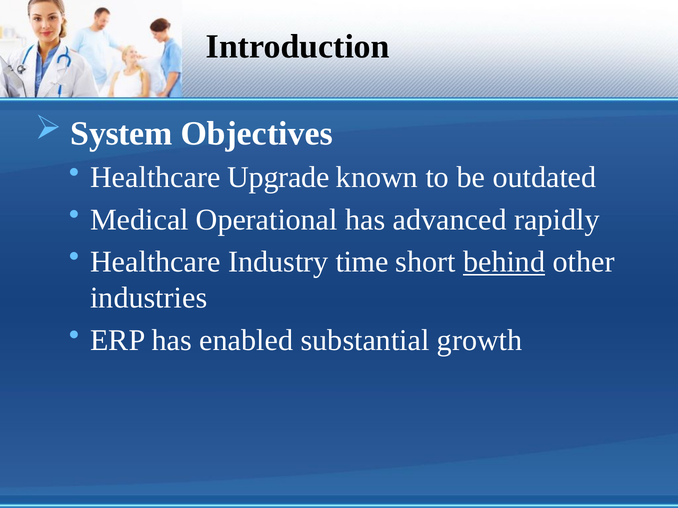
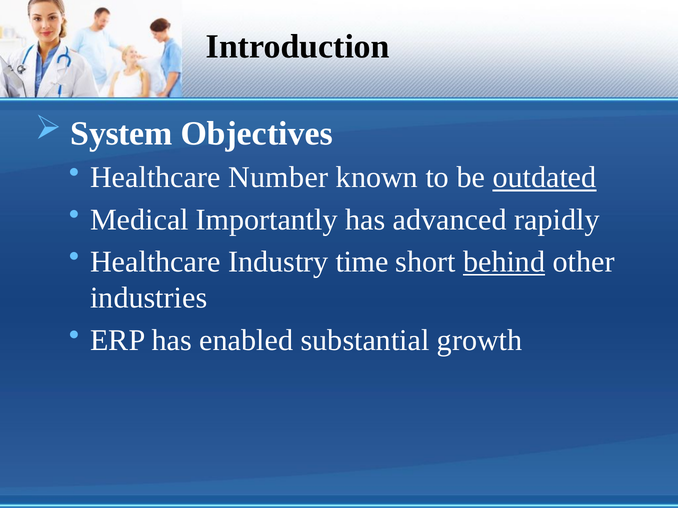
Upgrade: Upgrade -> Number (278, 178)
outdated underline: none -> present (544, 178)
Operational: Operational -> Importantly (267, 220)
